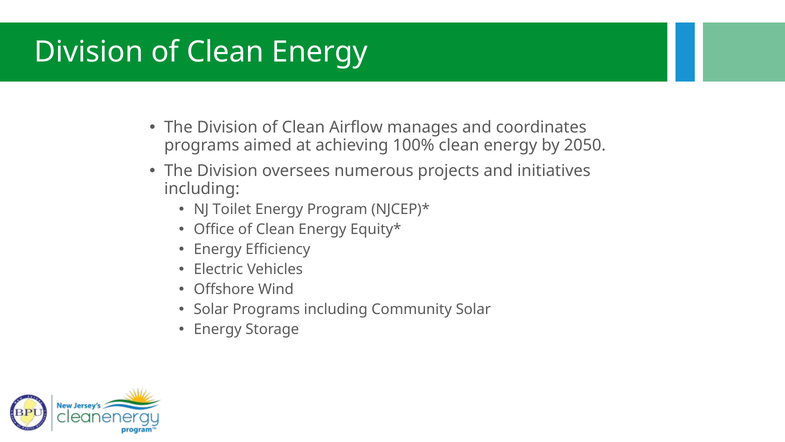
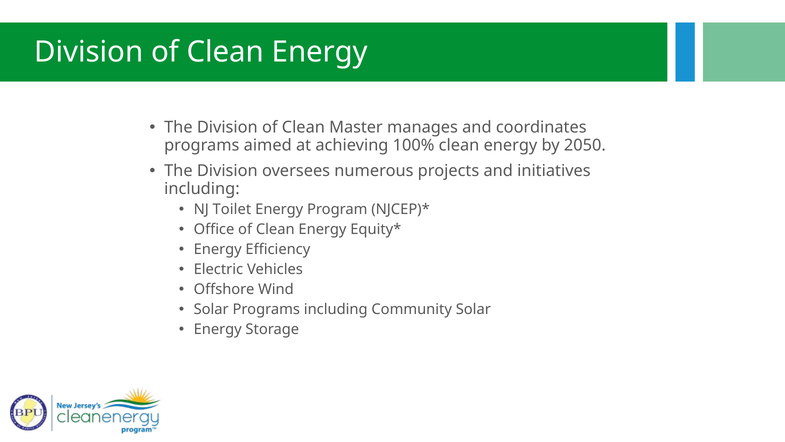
Airflow: Airflow -> Master (356, 127)
